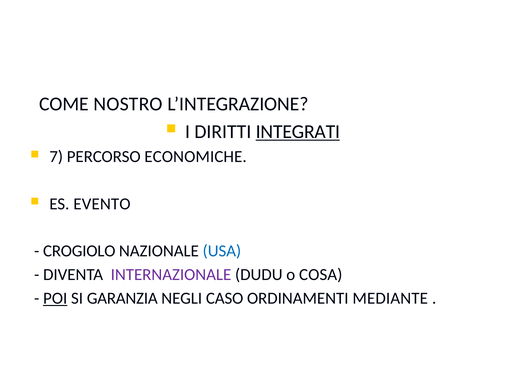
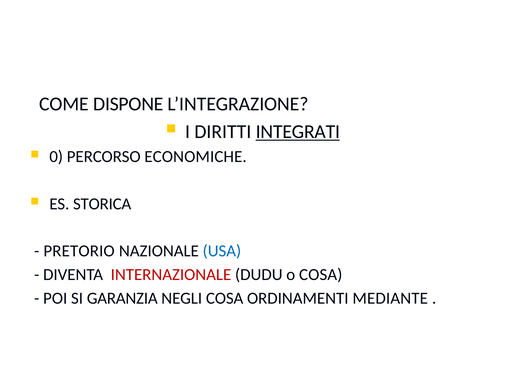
NOSTRO: NOSTRO -> DISPONE (128, 104)
7: 7 -> 0 (56, 157)
EVENTO: EVENTO -> STORICA (102, 204)
CROGIOLO: CROGIOLO -> PRETORIO (79, 251)
INTERNAZIONALE colour: purple -> red (171, 275)
POI underline: present -> none (55, 299)
NEGLI CASO: CASO -> COSA (225, 299)
